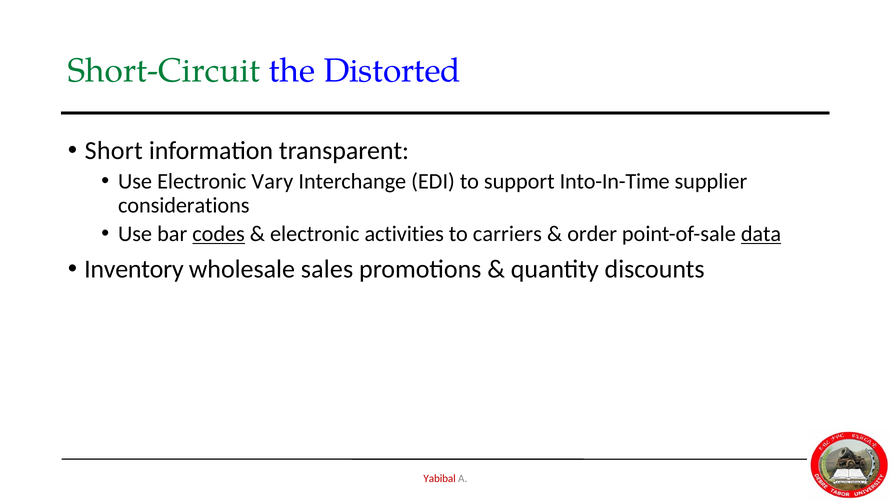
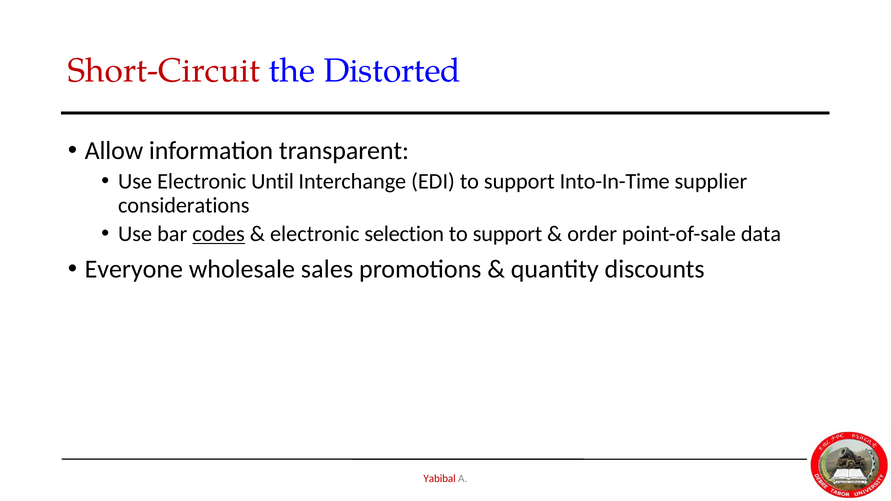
Short-Circuit colour: green -> red (164, 71)
Short: Short -> Allow (114, 151)
Vary: Vary -> Until (273, 181)
activities: activities -> selection (404, 234)
carriers: carriers -> support (508, 234)
data underline: present -> none (761, 234)
Inventory: Inventory -> Everyone (134, 269)
